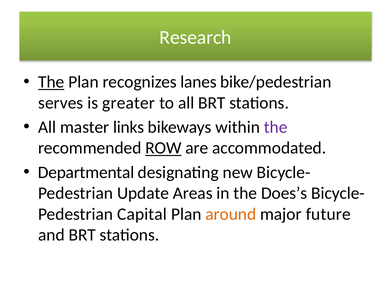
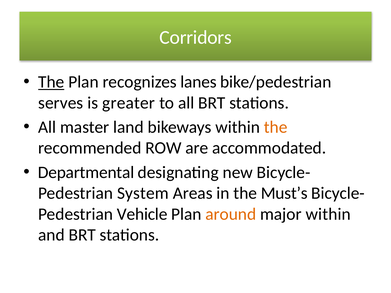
Research: Research -> Corridors (196, 38)
links: links -> land (128, 127)
the colour: purple -> orange (276, 127)
ROW underline: present -> none (163, 148)
Update: Update -> System (143, 193)
Does’s: Does’s -> Must’s (284, 193)
Capital: Capital -> Vehicle (142, 214)
major future: future -> within (328, 214)
